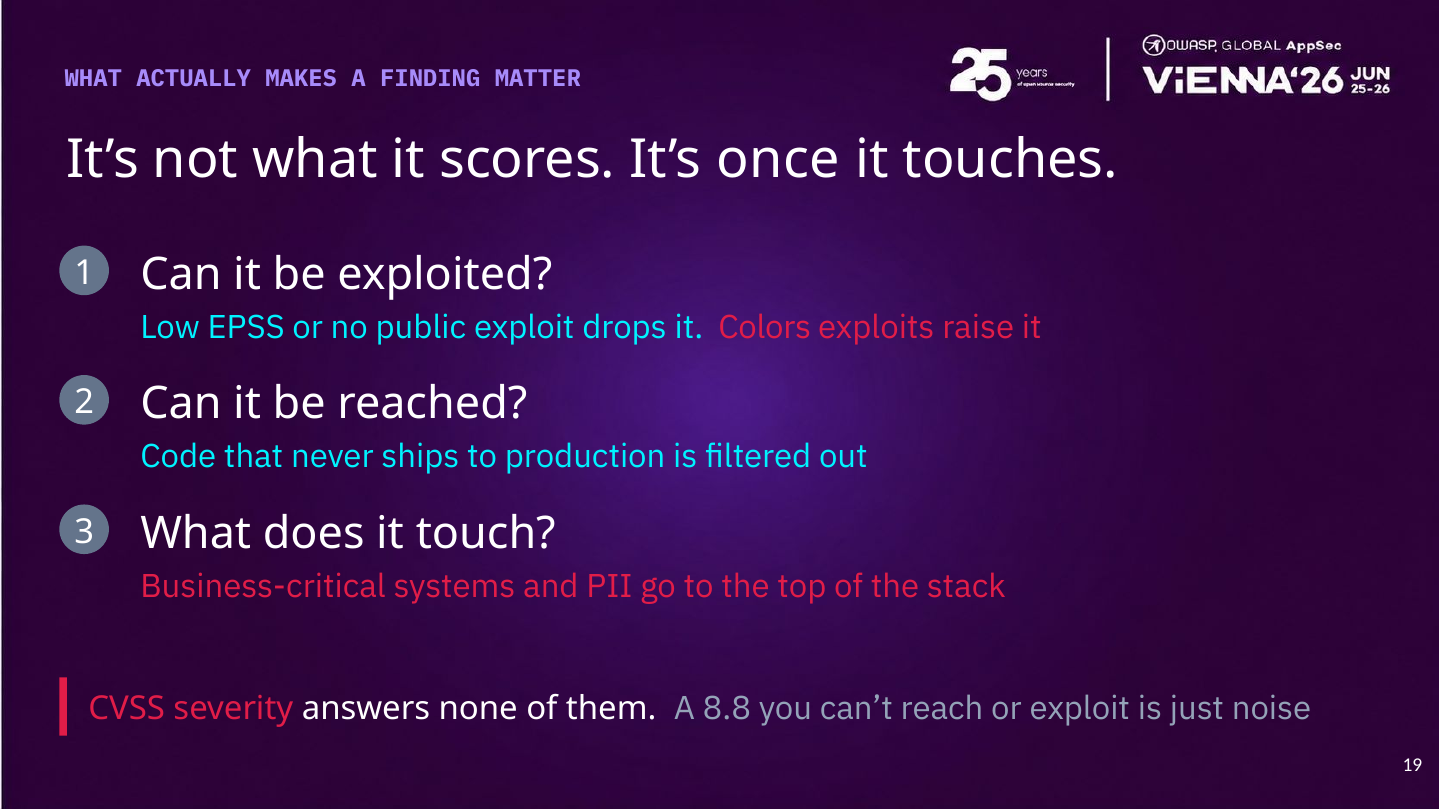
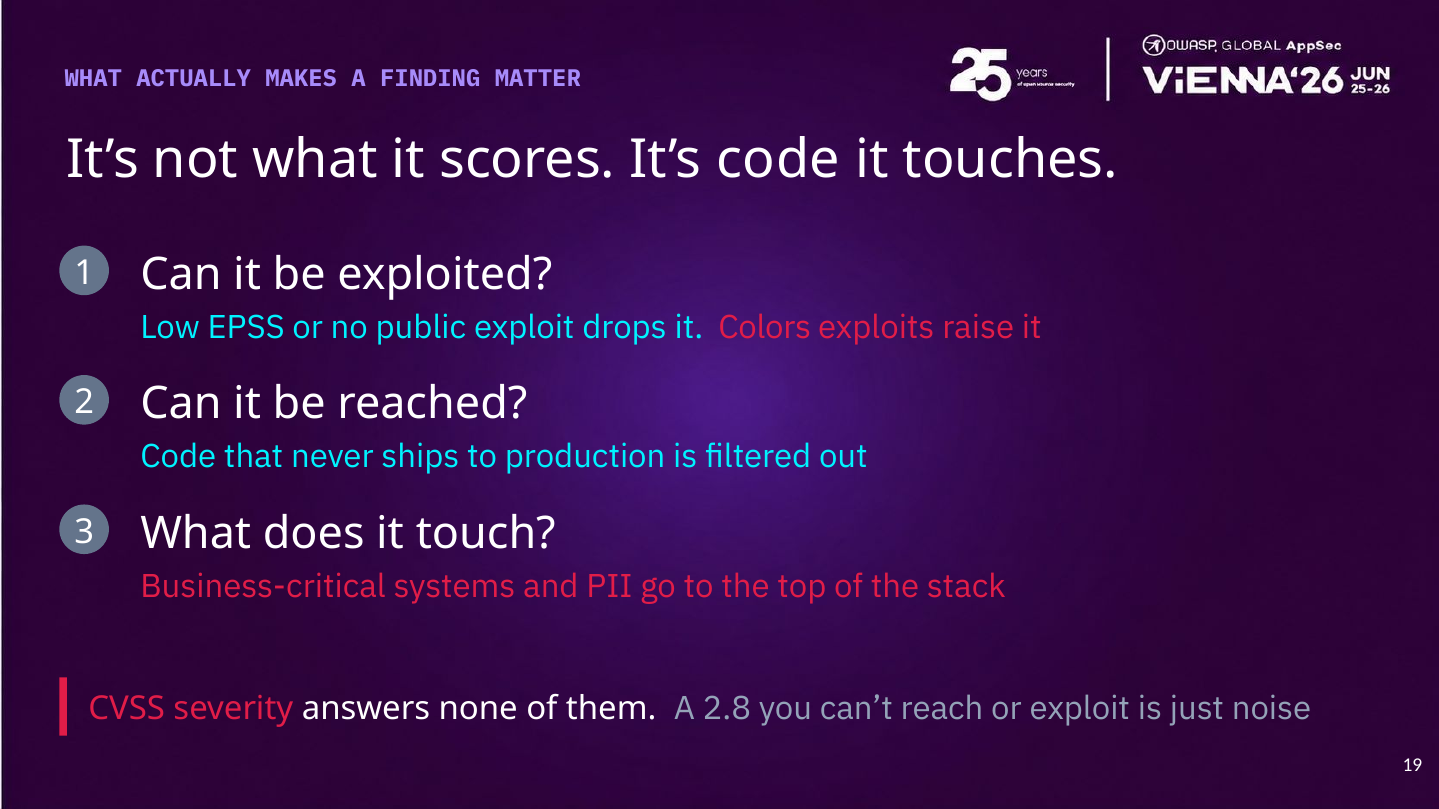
It’s once: once -> code (778, 160)
8.8: 8.8 -> 2.8 (727, 709)
